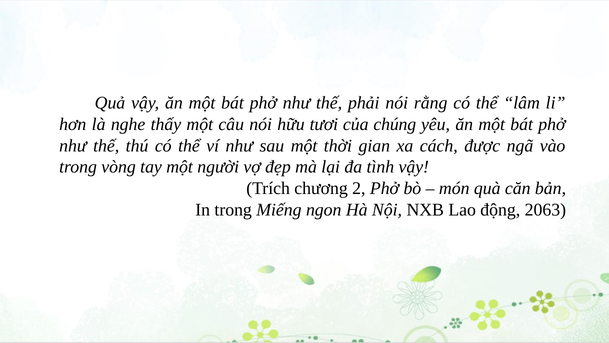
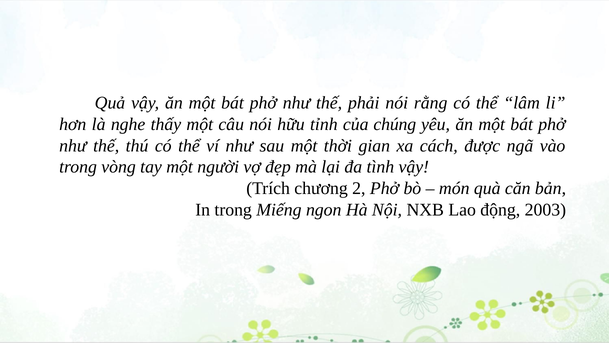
tươi: tươi -> tỉnh (324, 124)
2063: 2063 -> 2003 (545, 210)
